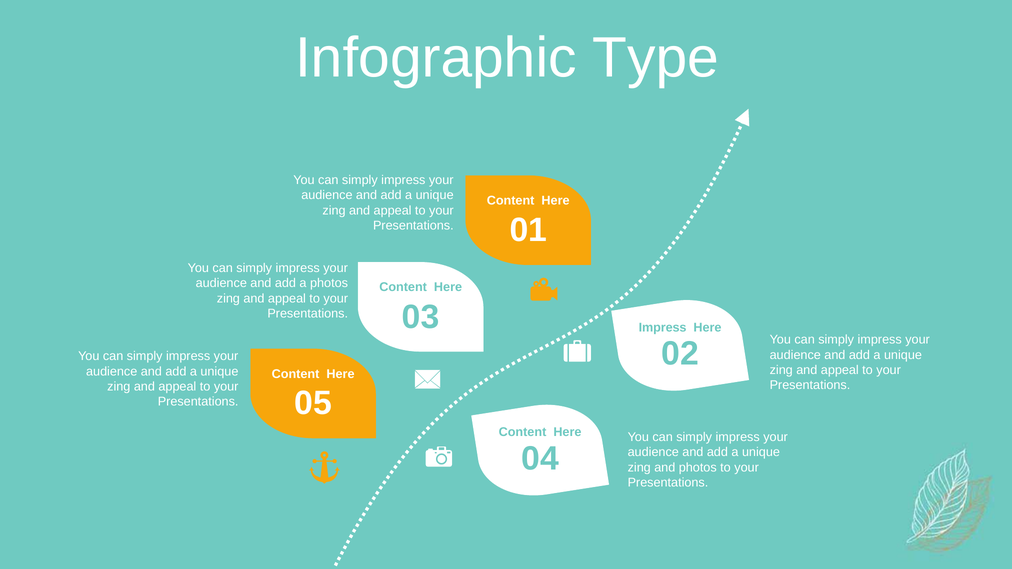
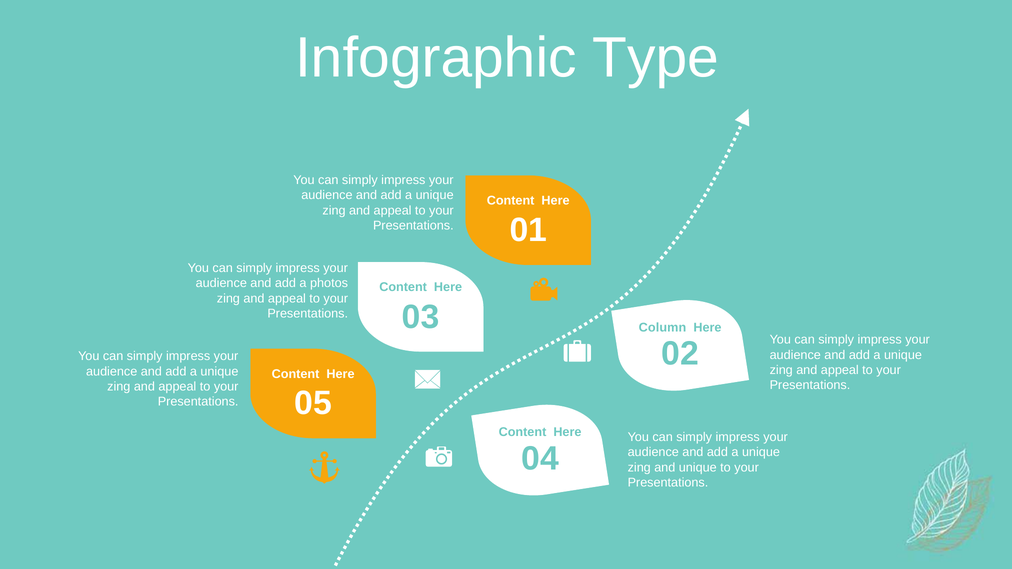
Impress: Impress -> Column (662, 327)
and photos: photos -> unique (698, 468)
